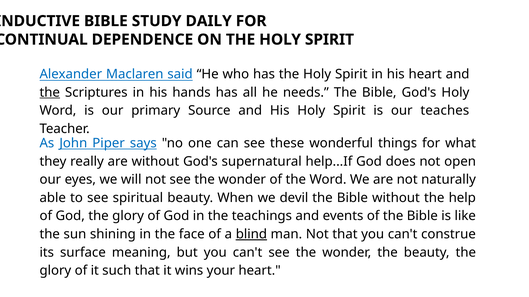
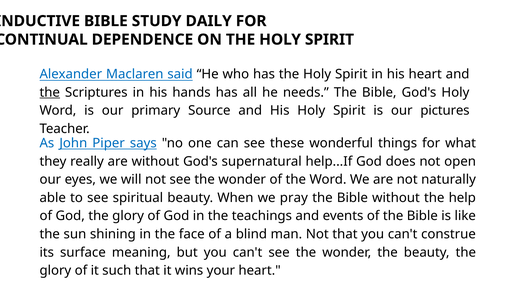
teaches: teaches -> pictures (445, 111)
devil: devil -> pray (294, 198)
blind underline: present -> none (251, 235)
